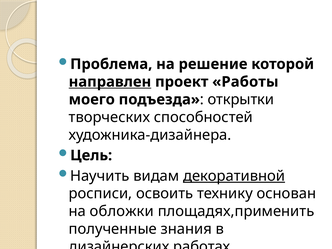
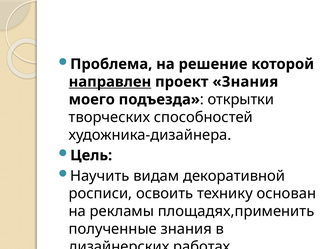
проект Работы: Работы -> Знания (245, 82)
декоративной underline: present -> none (234, 176)
обложки: обложки -> рекламы (122, 211)
